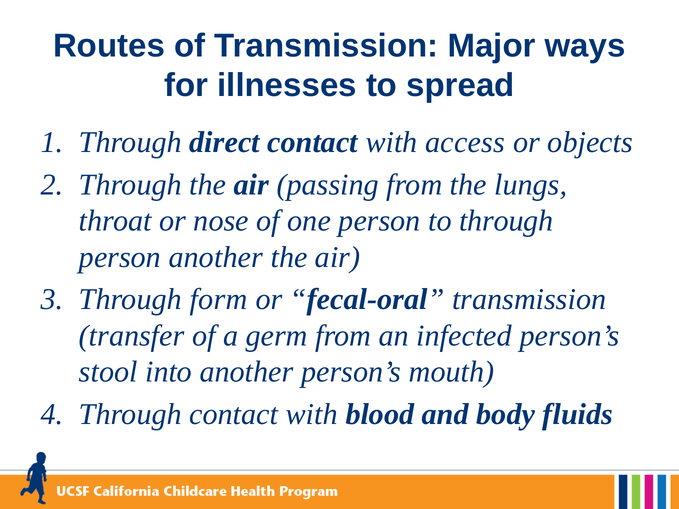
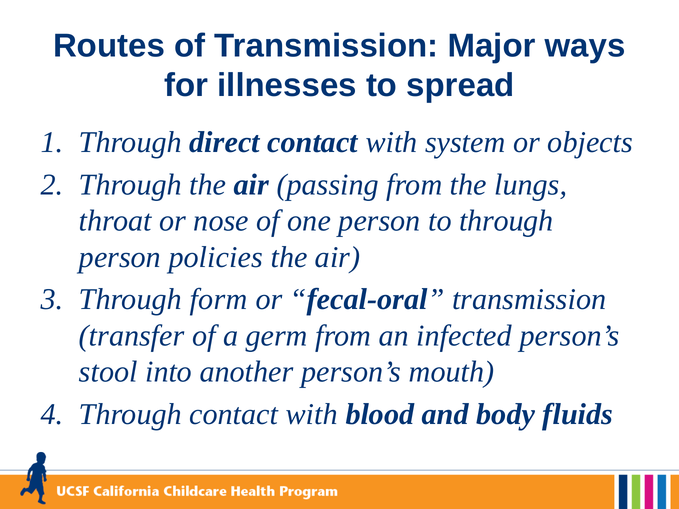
access: access -> system (465, 142)
person another: another -> policies (216, 257)
